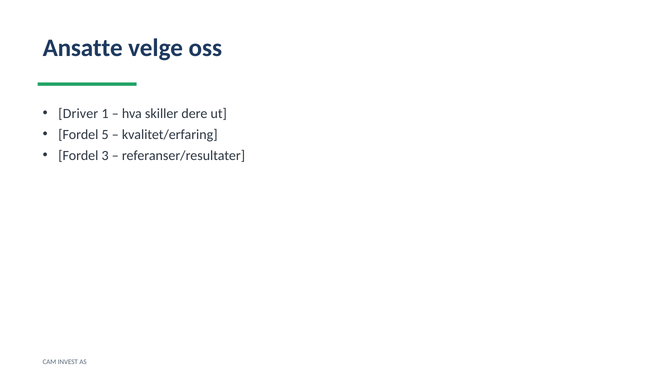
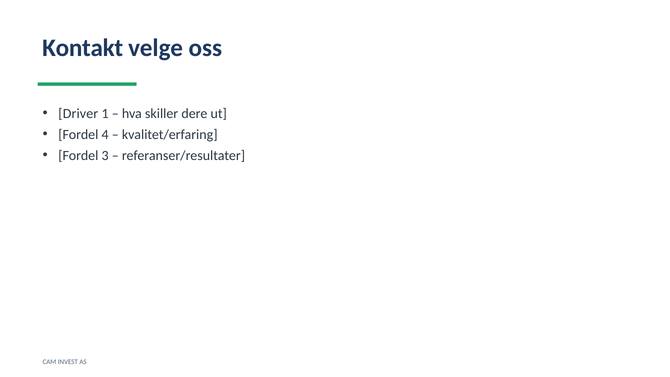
Ansatte: Ansatte -> Kontakt (83, 48)
5: 5 -> 4 (105, 134)
